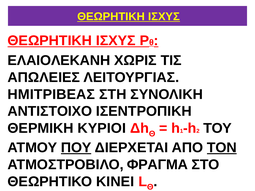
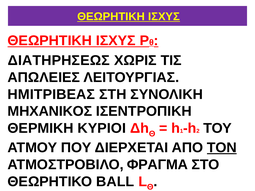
ΕΛΑΙΟΛΕΚΑΝΗ: ΕΛΑΙΟΛΕΚΑΝΗ -> ΔΙΑΤΗΡΗΣΕΩΣ (59, 60)
ΑΝΤΙΣΤΟΙΧΟ: ΑΝΤΙΣΤΟΙΧΟ -> ΜΗΧΑΝΙΚΟΣ (50, 111)
ΠΟΥ underline: present -> none (76, 148)
ΚΙΝΕΙ: ΚΙΝΕΙ -> BALL (115, 182)
